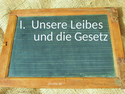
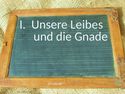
Gesetz: Gesetz -> Gnade (91, 36)
